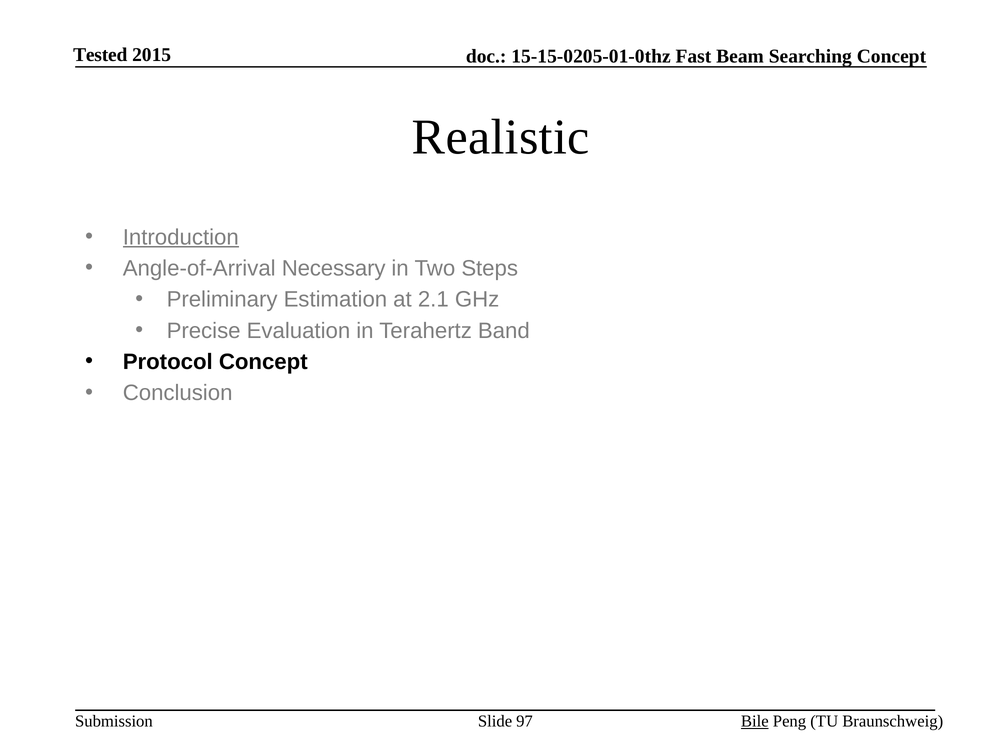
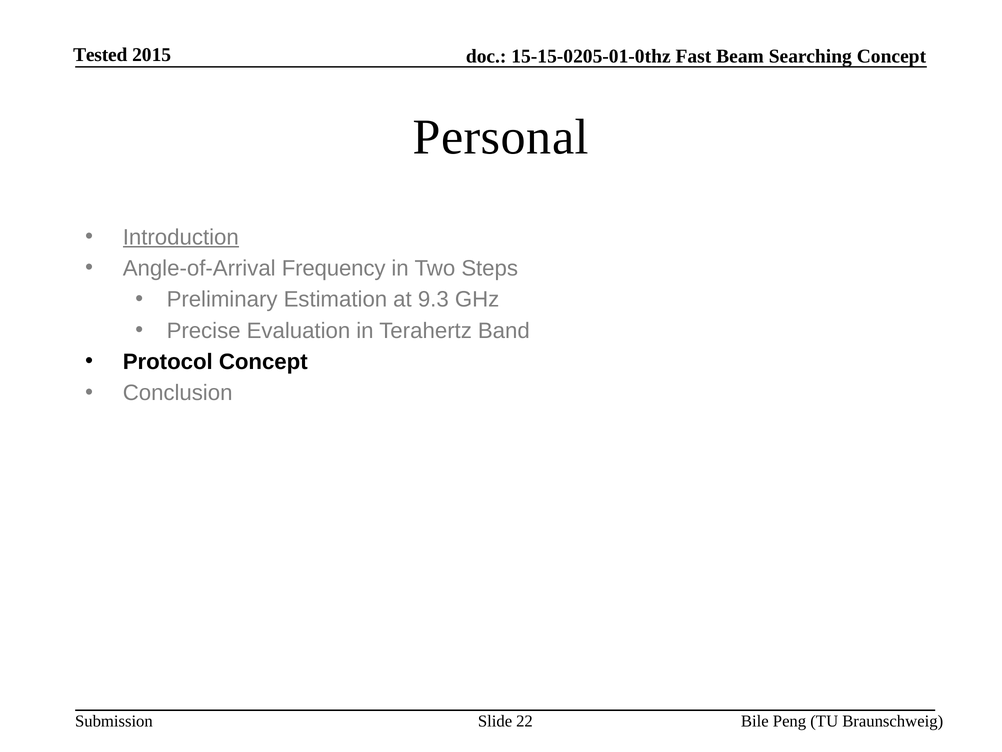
Realistic: Realistic -> Personal (501, 137)
Necessary: Necessary -> Frequency (334, 268)
2.1: 2.1 -> 9.3 (433, 299)
97: 97 -> 22 (524, 721)
Bile underline: present -> none (755, 721)
